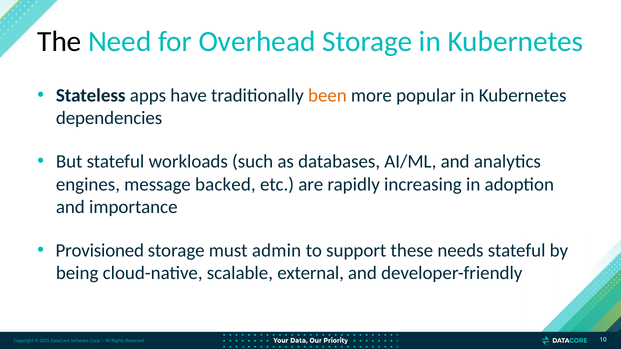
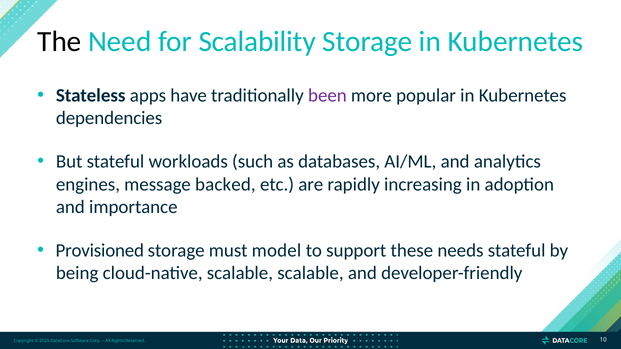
Overhead: Overhead -> Scalability (257, 42)
been colour: orange -> purple (327, 95)
admin: admin -> model (277, 251)
scalable external: external -> scalable (310, 273)
